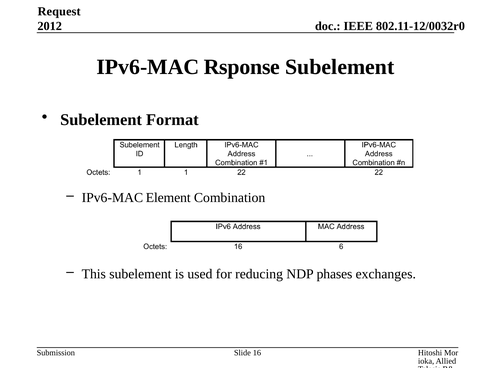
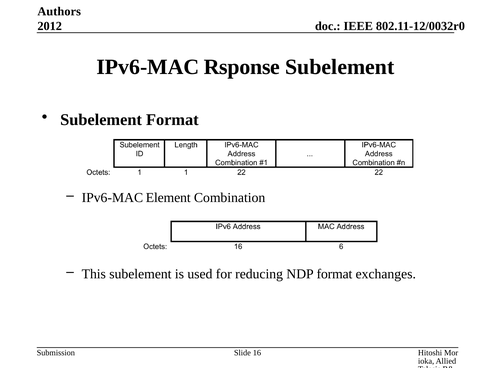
Request: Request -> Authors (59, 11)
NDP phases: phases -> format (334, 274)
